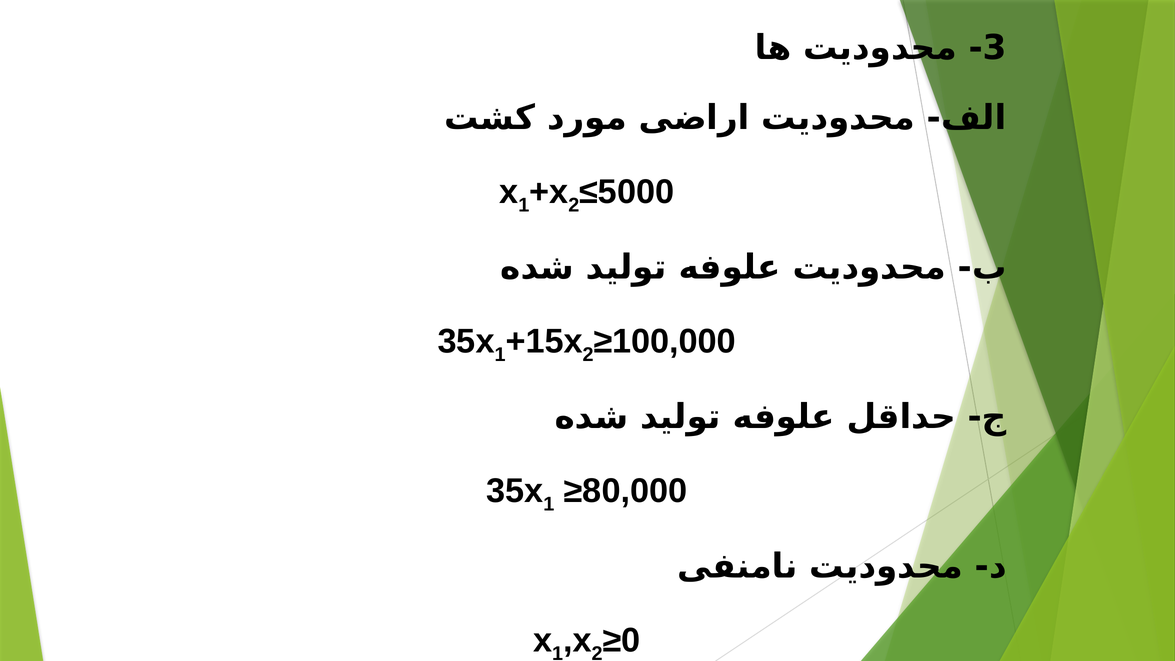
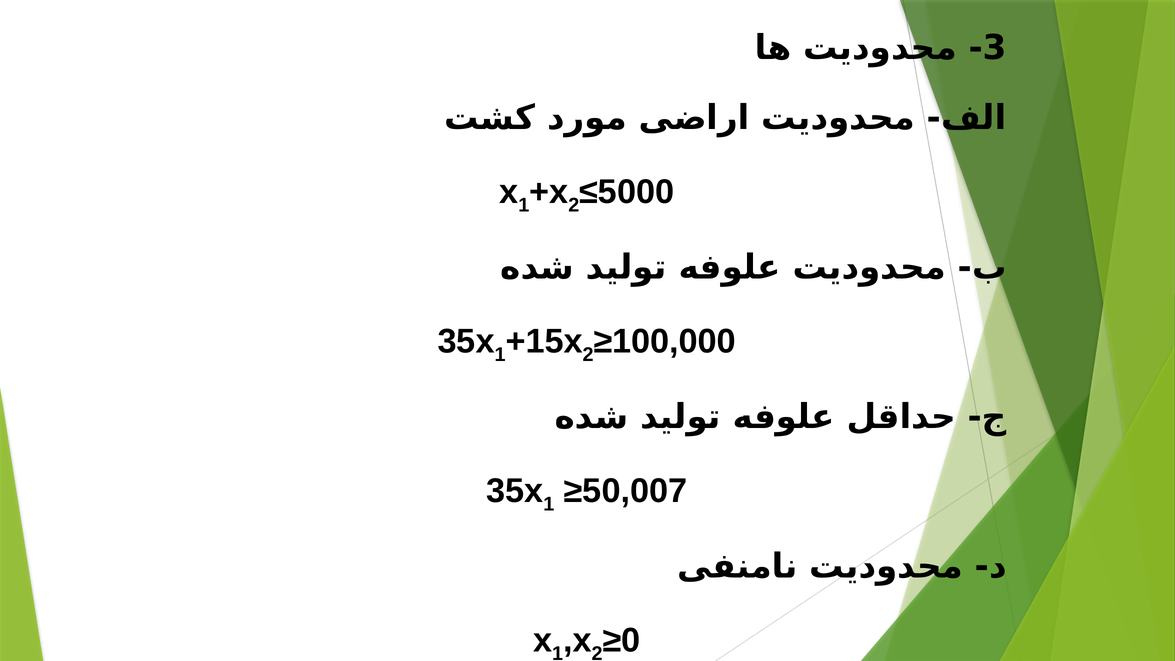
≥80,000: ≥80,000 -> ≥50,007 (625, 491)
